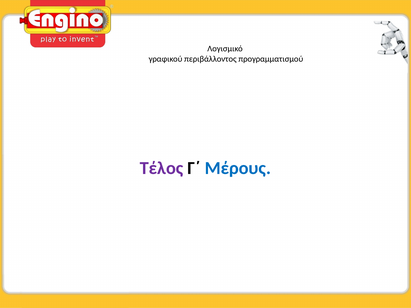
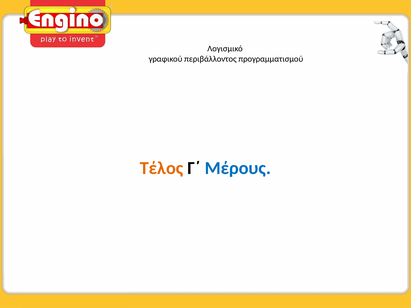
Τέλος colour: purple -> orange (162, 168)
